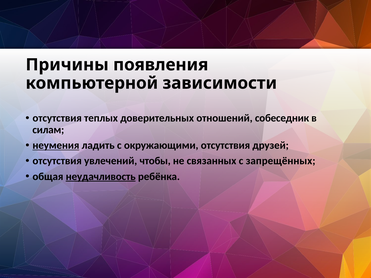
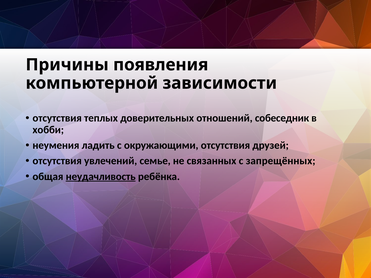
силам: силам -> хобби (48, 130)
неумения underline: present -> none (56, 146)
чтобы: чтобы -> семье (155, 161)
